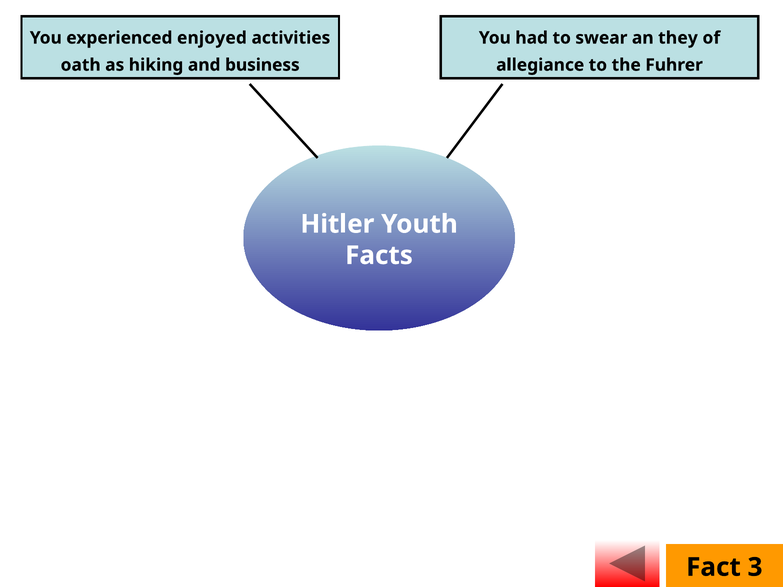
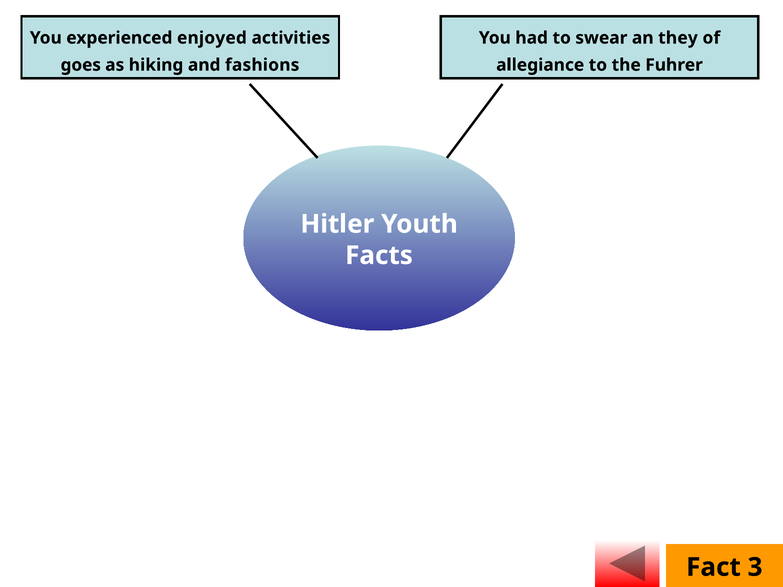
oath: oath -> goes (81, 65)
business: business -> fashions (262, 65)
